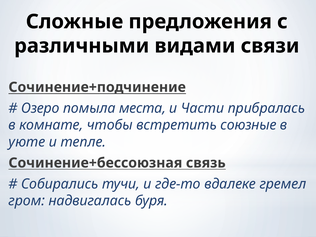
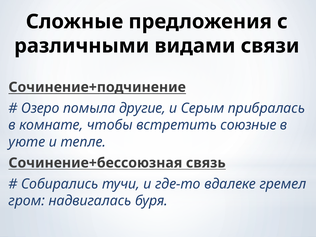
места: места -> другие (142, 108)
Части: Части -> Серым (203, 108)
